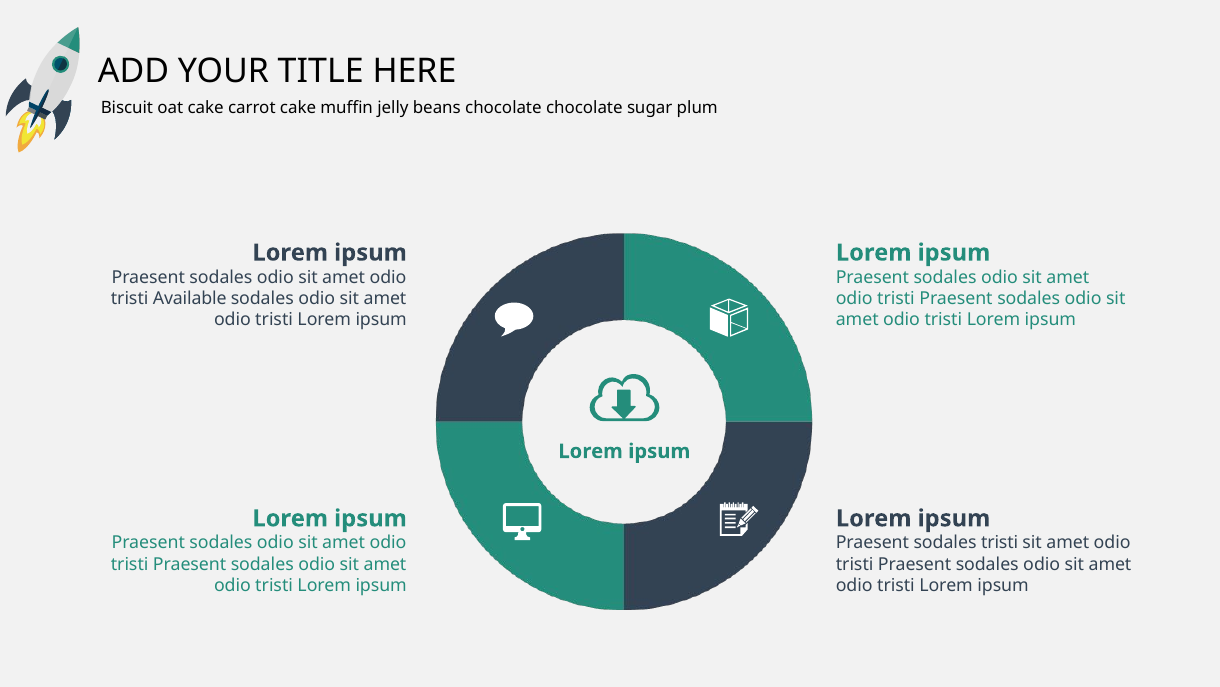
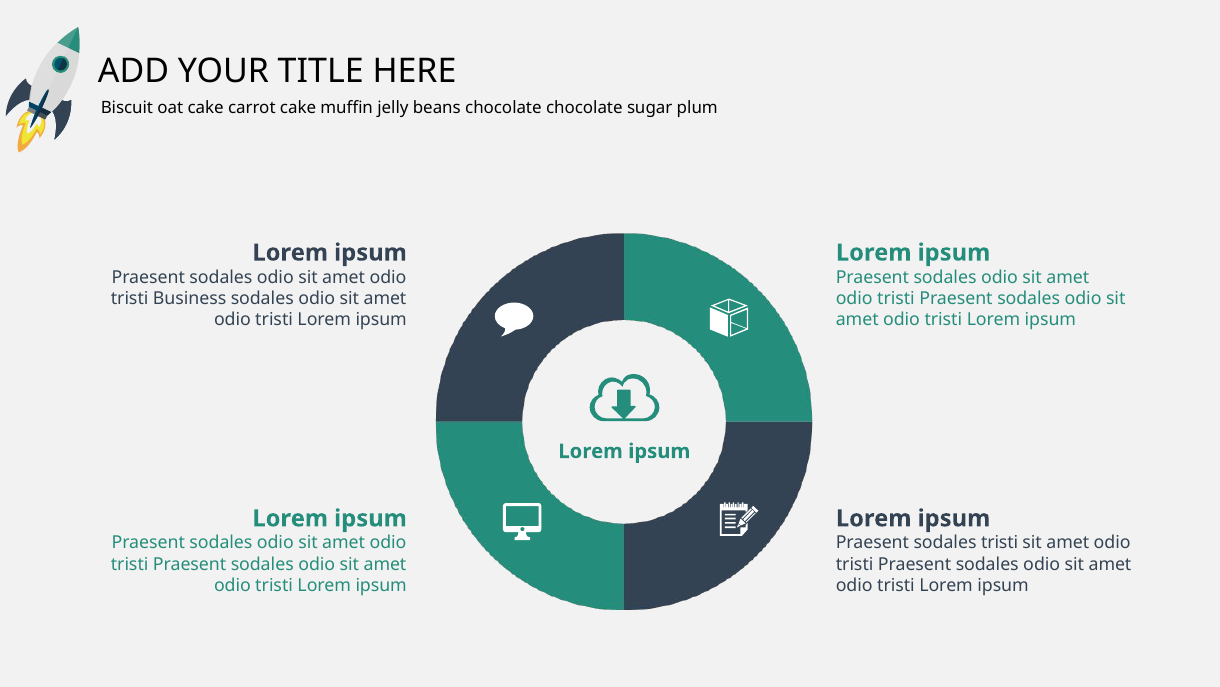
Available: Available -> Business (190, 298)
